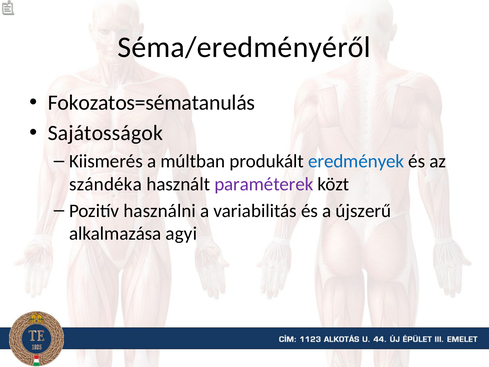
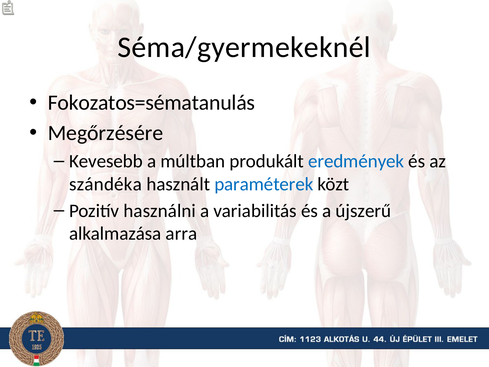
Séma/eredményéről: Séma/eredményéről -> Séma/gyermekeknél (244, 47)
Sajátosságok: Sajátosságok -> Megőrzésére (105, 133)
Kiismerés: Kiismerés -> Kevesebb (106, 161)
paraméterek colour: purple -> blue (264, 184)
agyi: agyi -> arra (181, 233)
